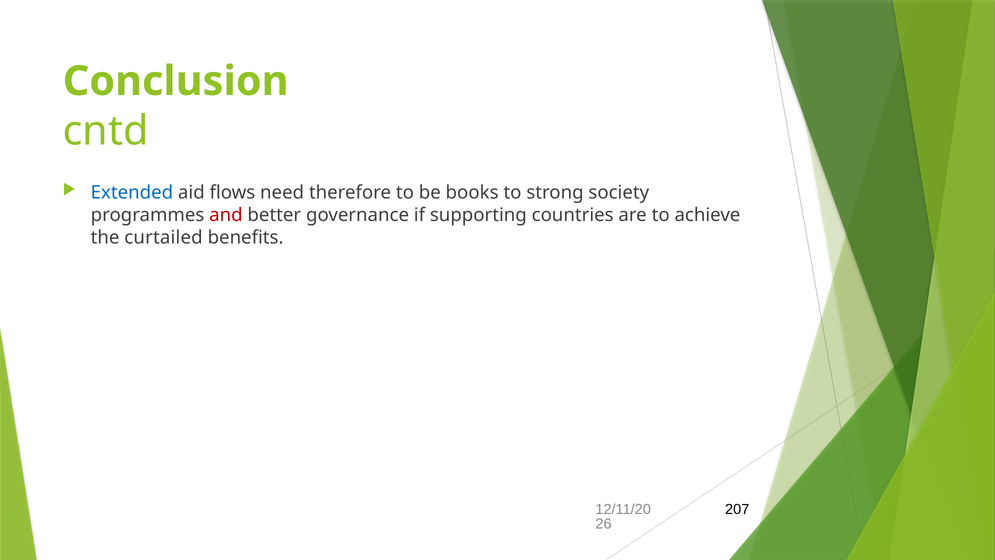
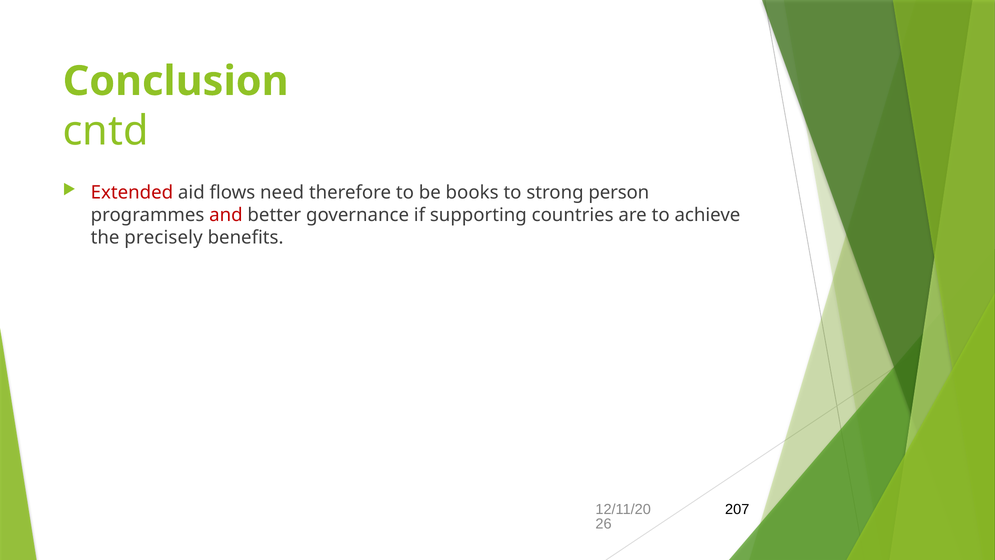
Extended colour: blue -> red (132, 193)
society: society -> person (619, 193)
curtailed: curtailed -> precisely (164, 237)
